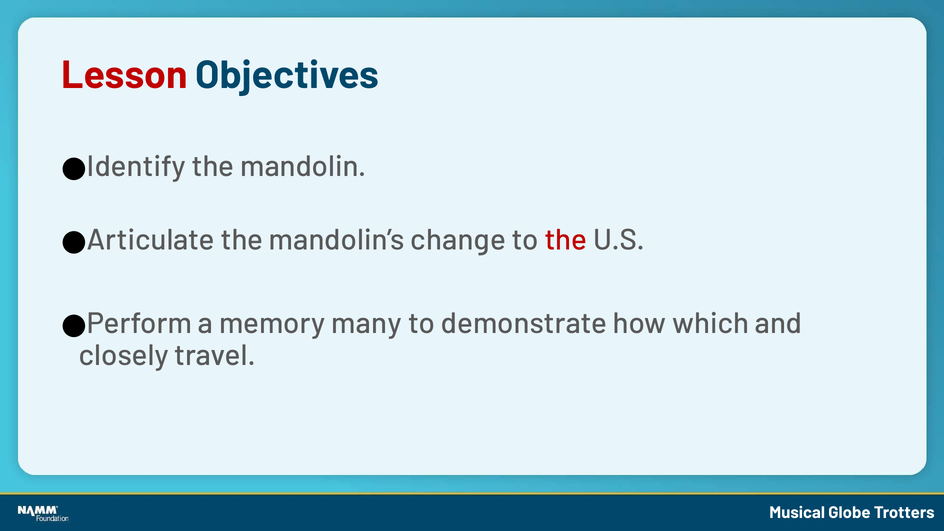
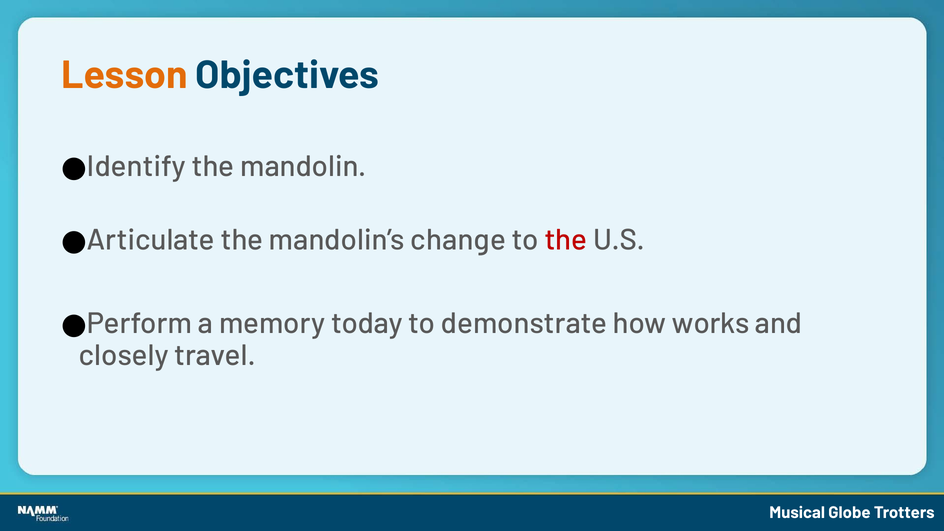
Lesson colour: red -> orange (124, 75)
many: many -> today (367, 324)
which: which -> works (711, 324)
